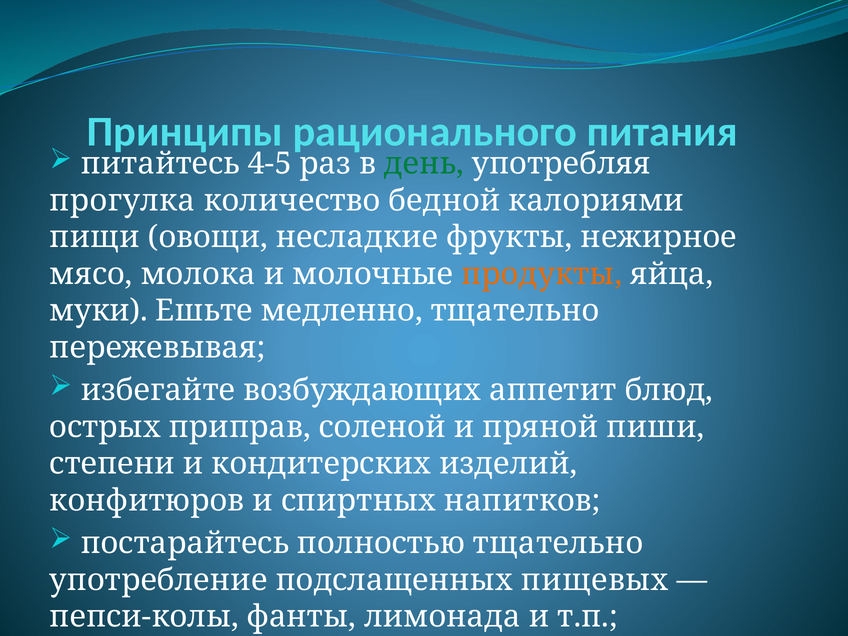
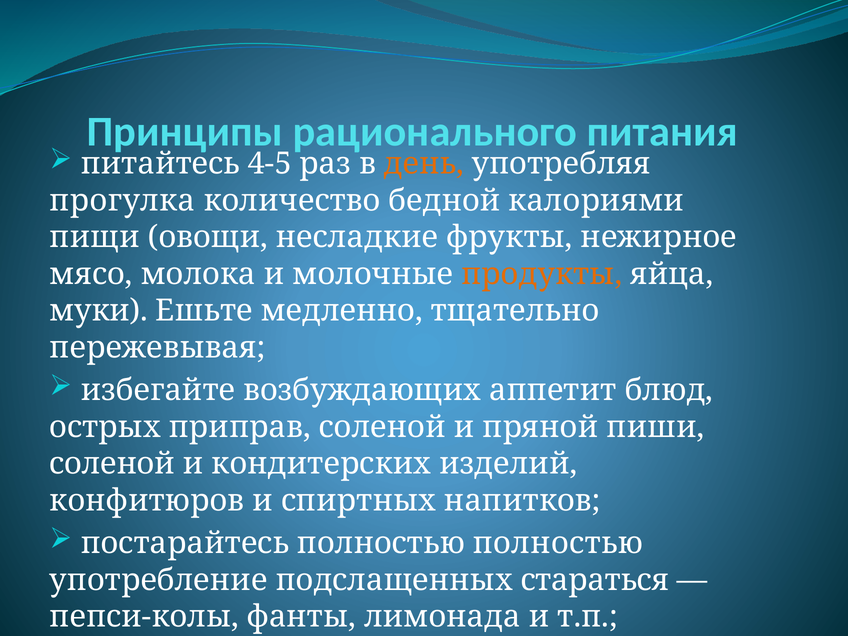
день colour: green -> orange (424, 164)
степени: степени -> соленой (112, 464)
полностью тщательно: тщательно -> полностью (558, 543)
пищевых: пищевых -> стараться (595, 580)
